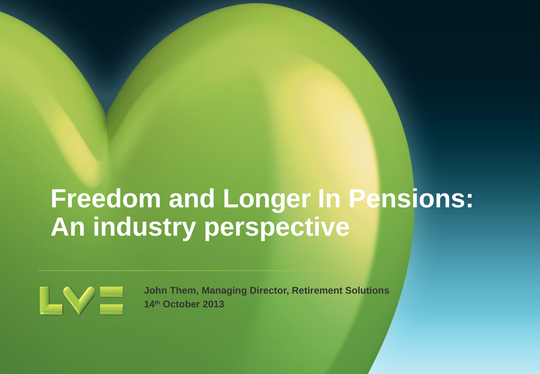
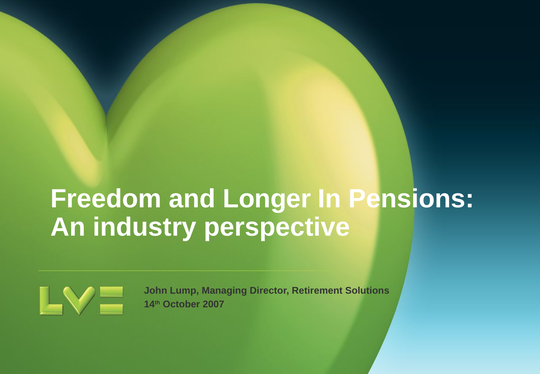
Them: Them -> Lump (184, 291)
2013: 2013 -> 2007 (213, 304)
